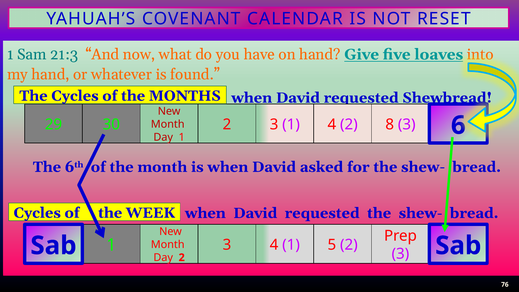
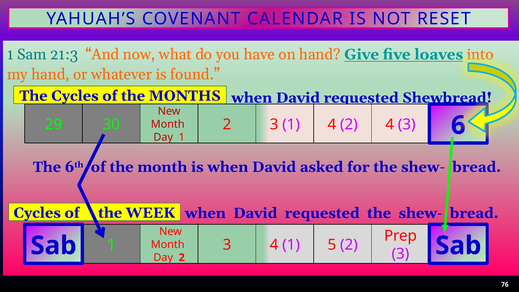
2 8: 8 -> 4 (390, 125)
